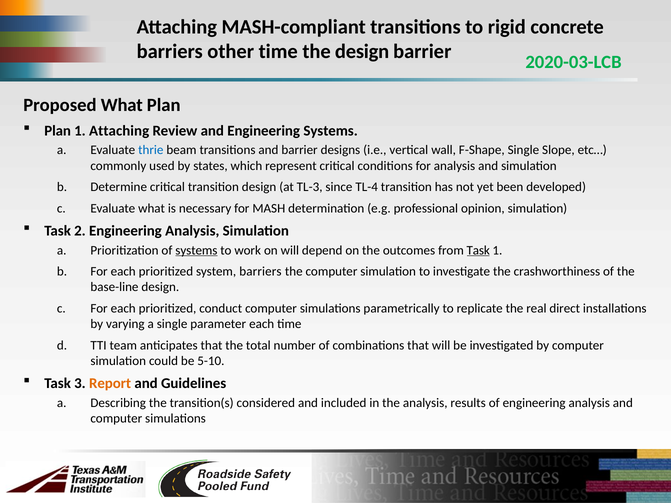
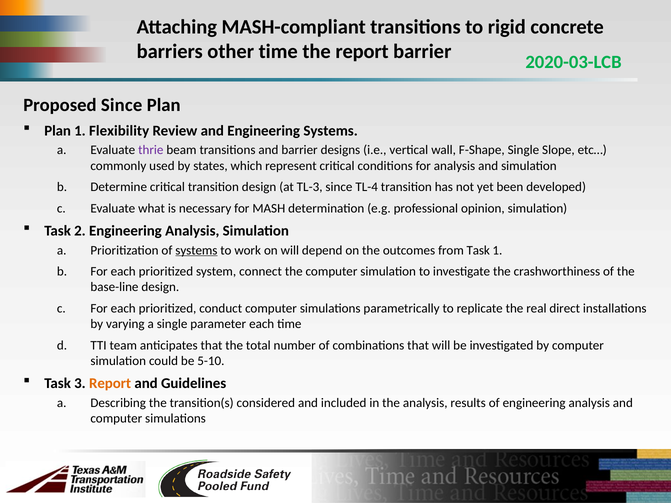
the design: design -> report (362, 52)
Proposed What: What -> Since (122, 105)
1 Attaching: Attaching -> Flexibility (119, 131)
thrie colour: blue -> purple (151, 150)
Task underline: present -> none (478, 250)
system barriers: barriers -> connect (261, 272)
